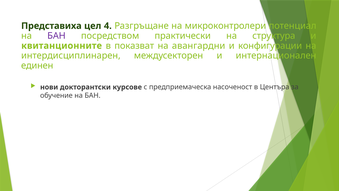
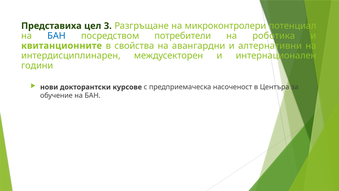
4: 4 -> 3 (108, 26)
БАН colour: purple -> blue (56, 36)
практически: практически -> потребители (183, 36)
структура: структура -> роботика (274, 36)
показват: показват -> свойства (134, 46)
конфигурации: конфигурации -> алтернативни (270, 46)
единен: единен -> години (37, 65)
